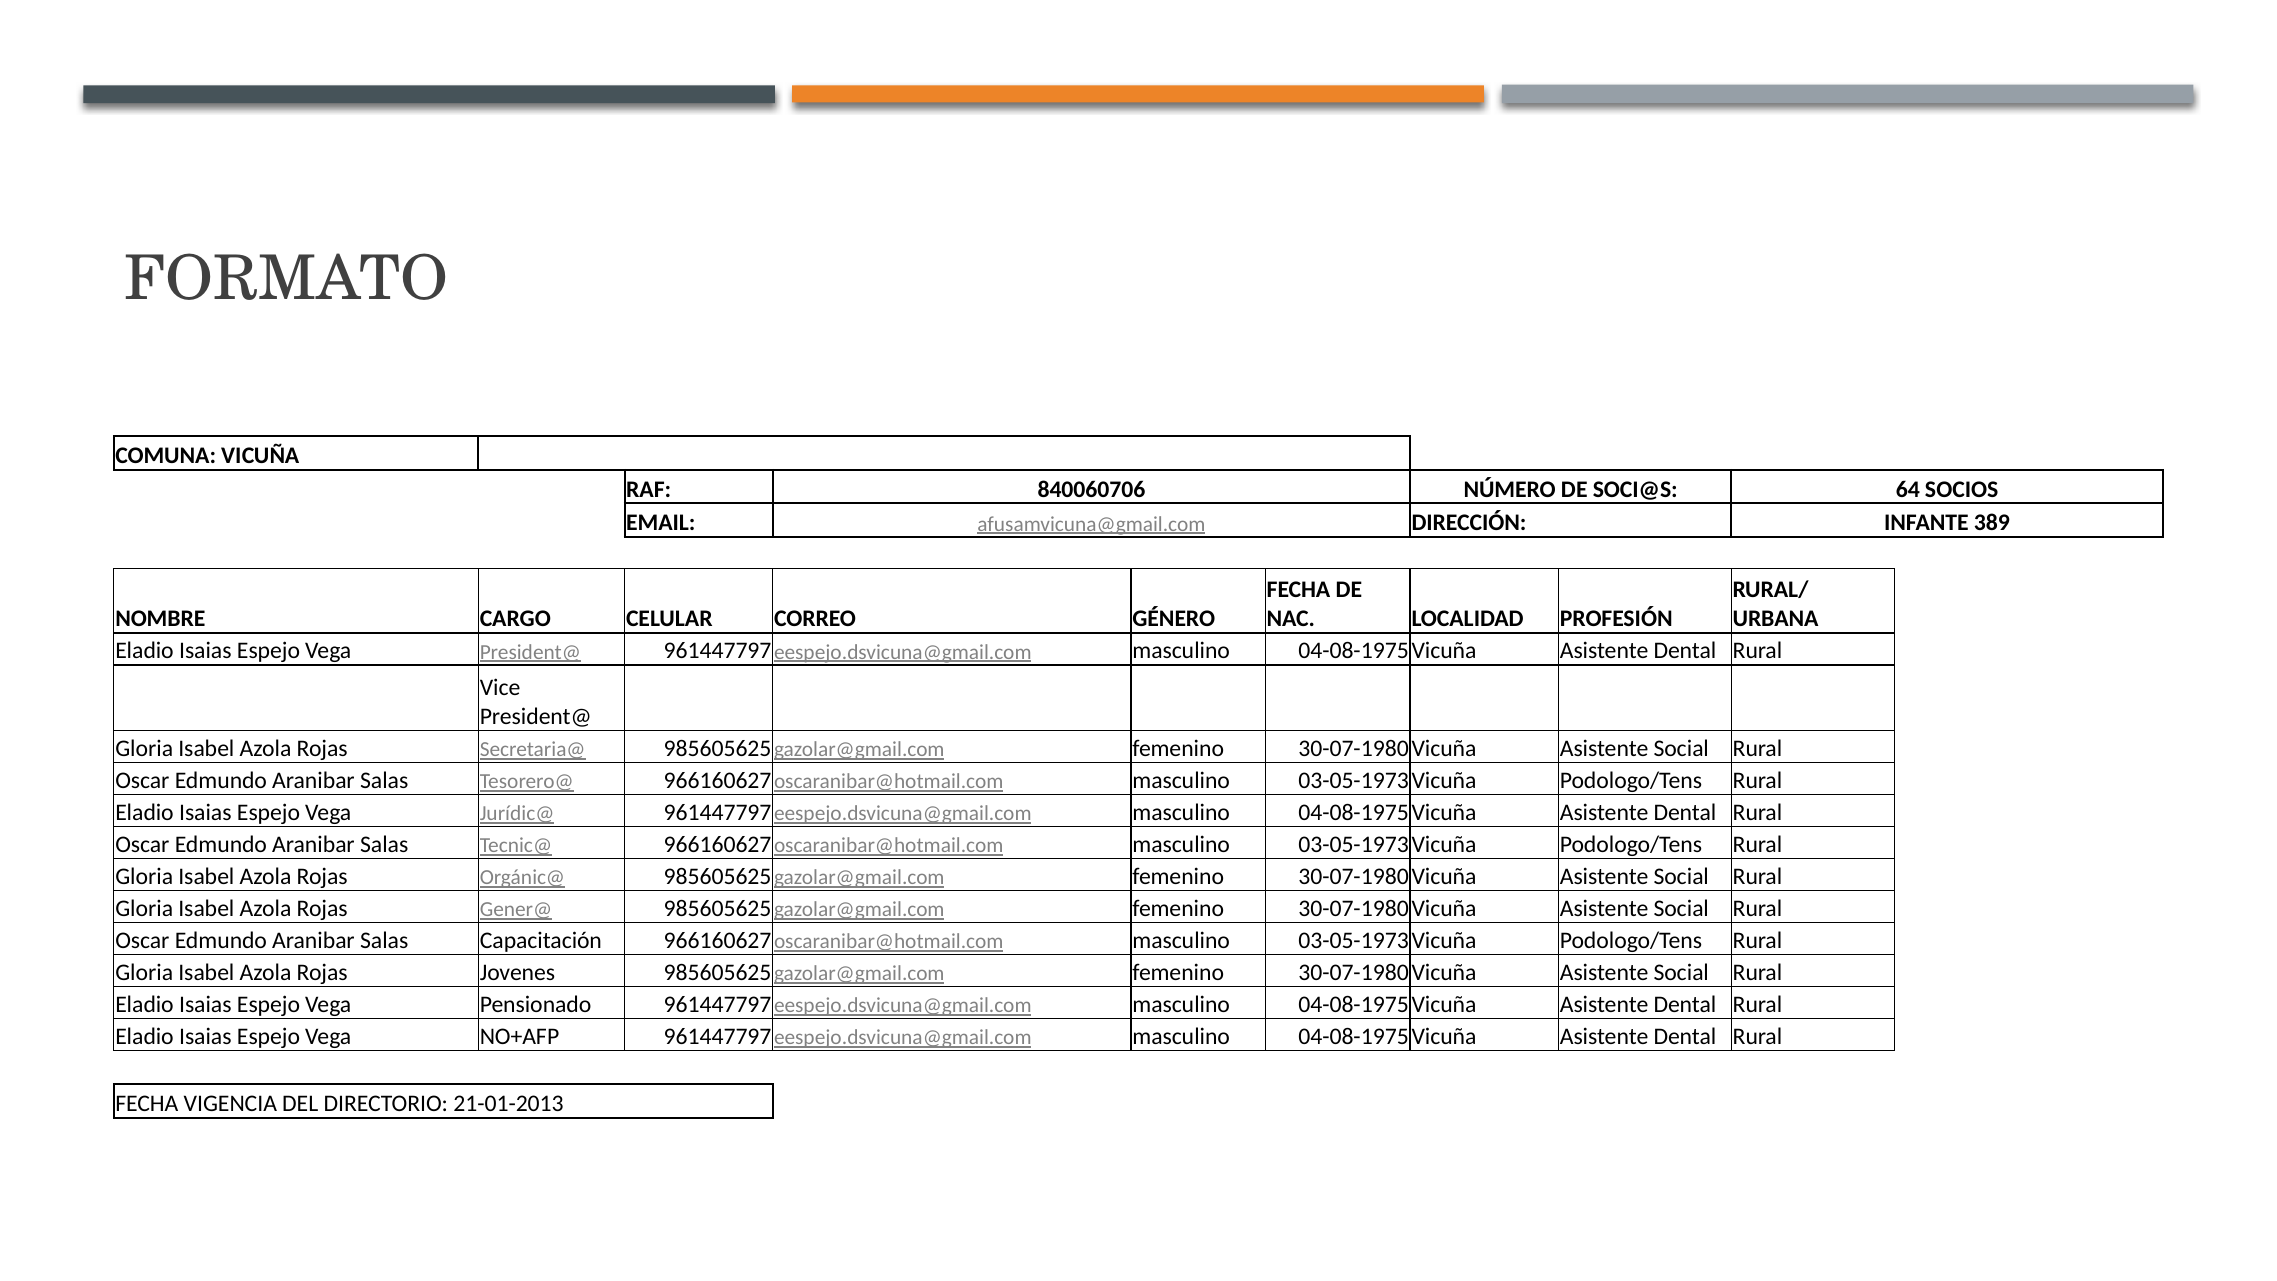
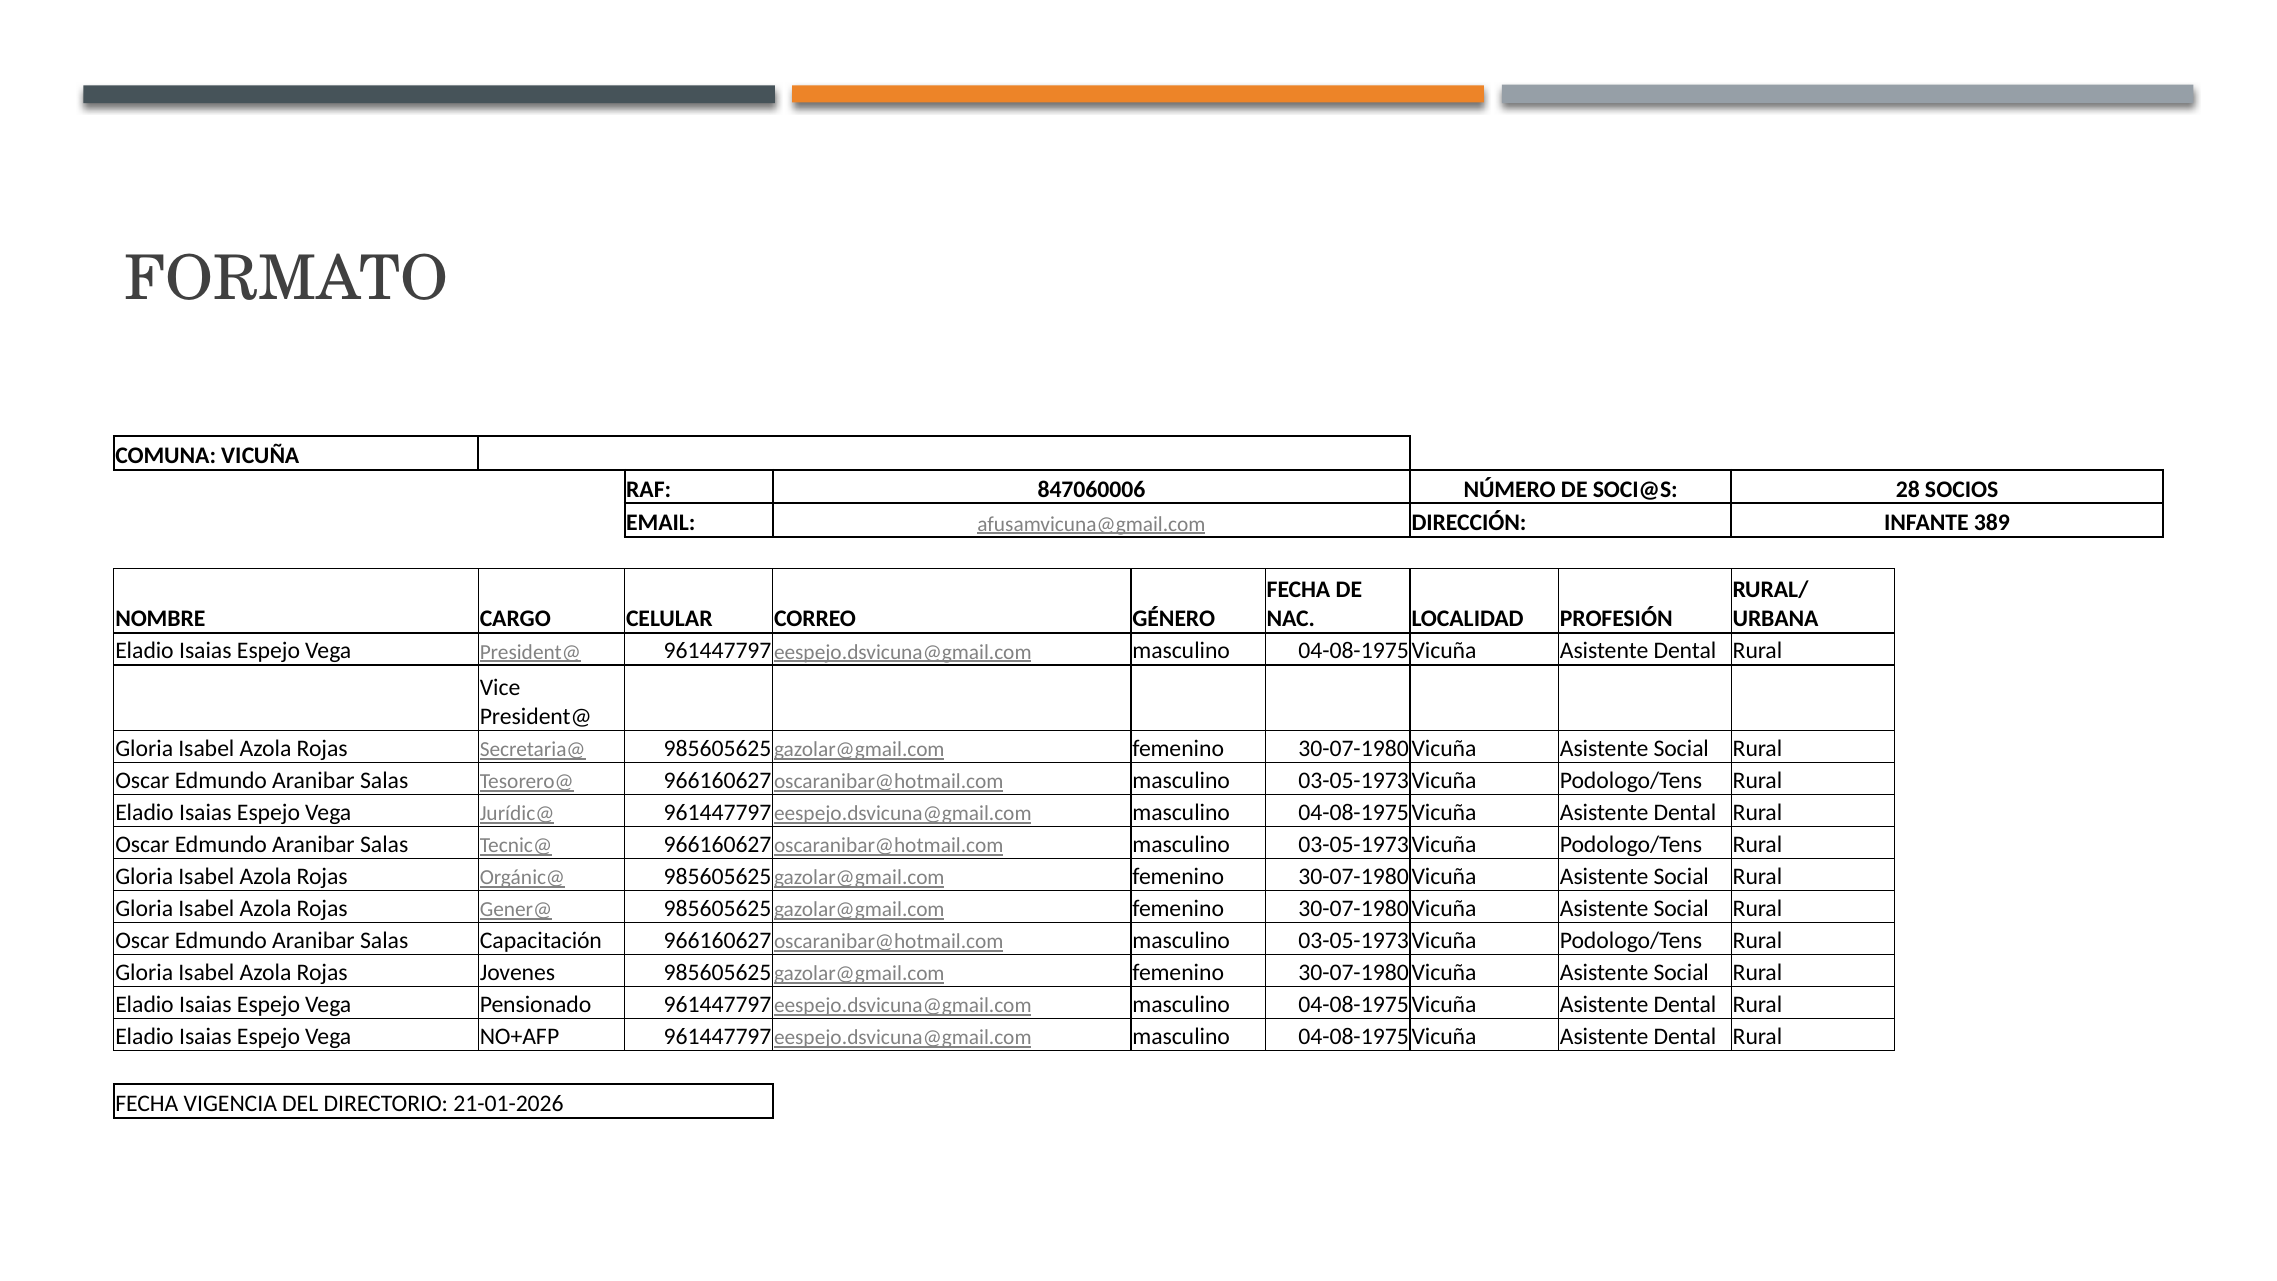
840060706: 840060706 -> 847060006 (1091, 489)
64: 64 -> 28 (1908, 489)
21-01-2013: 21-01-2013 -> 21-01-2026 (509, 1103)
